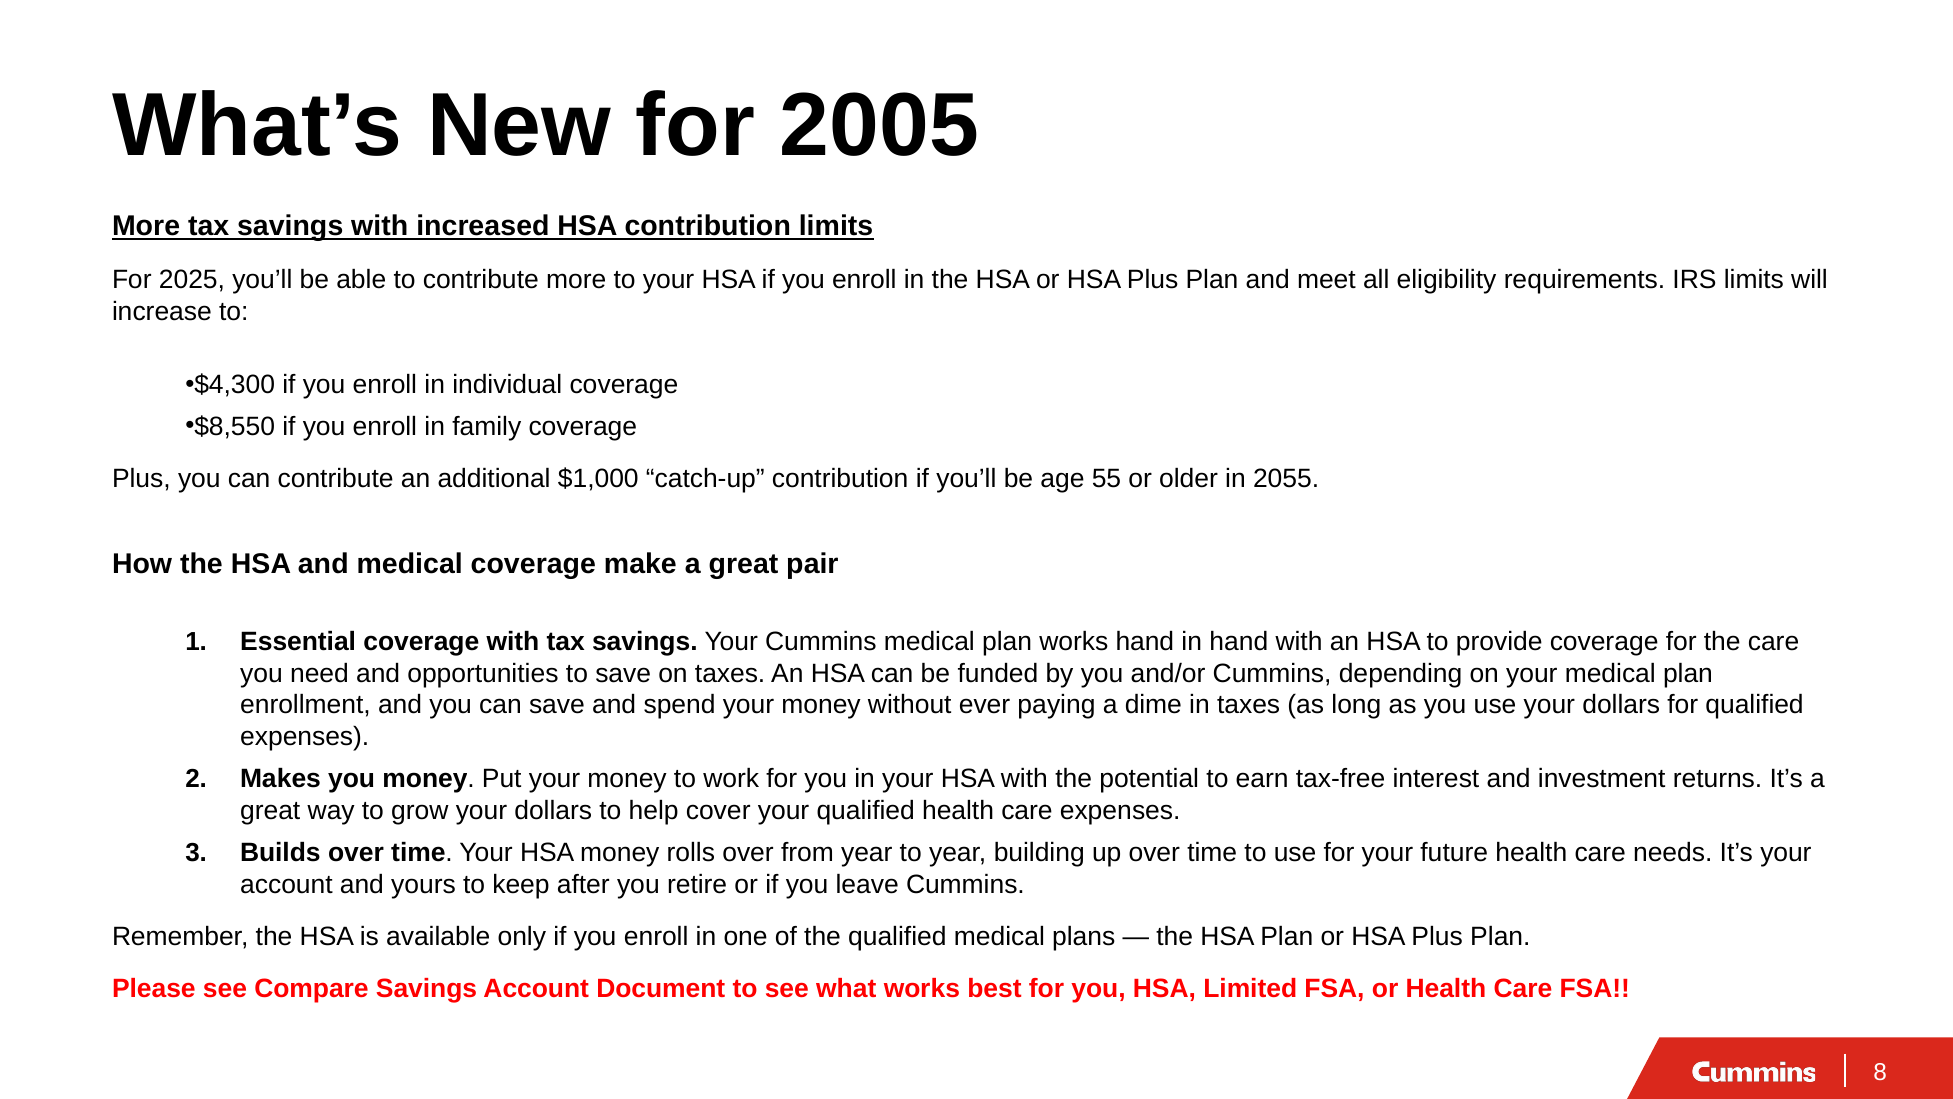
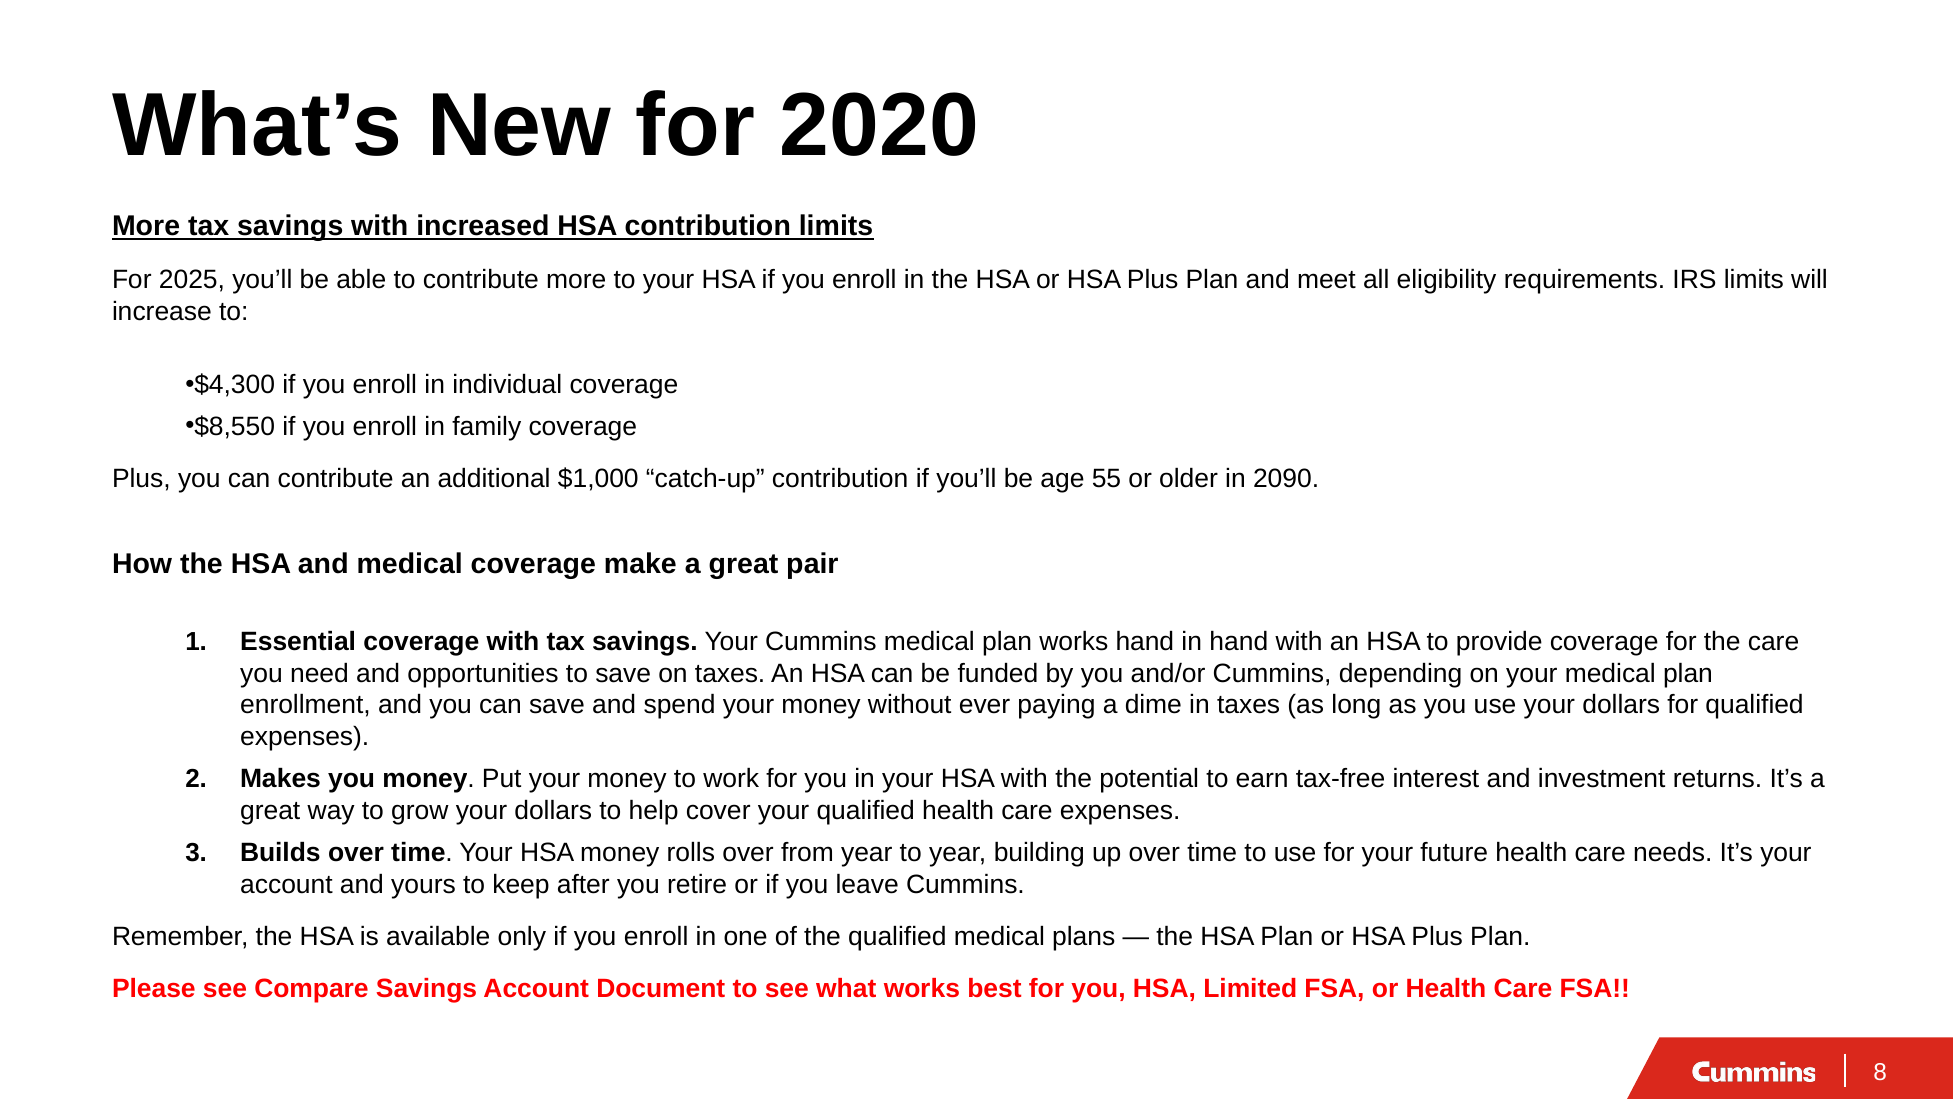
2005: 2005 -> 2020 (879, 126)
2055: 2055 -> 2090 (1286, 479)
